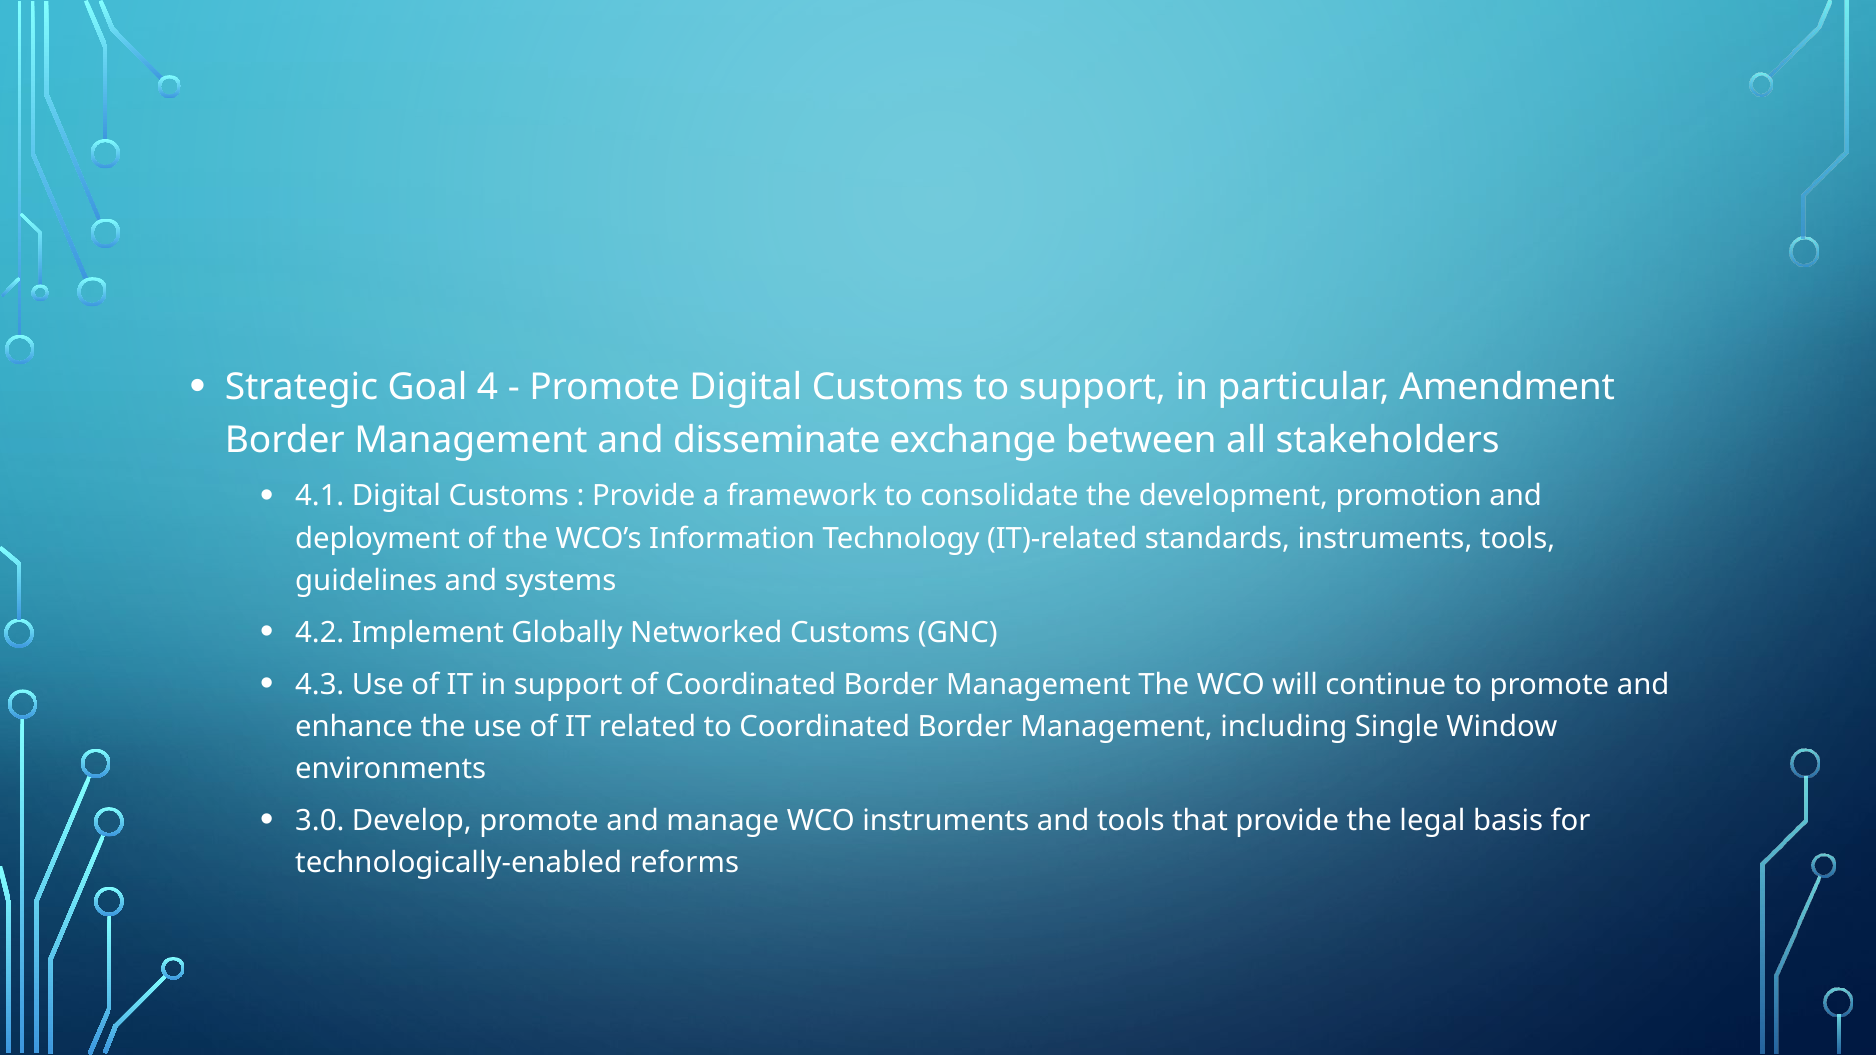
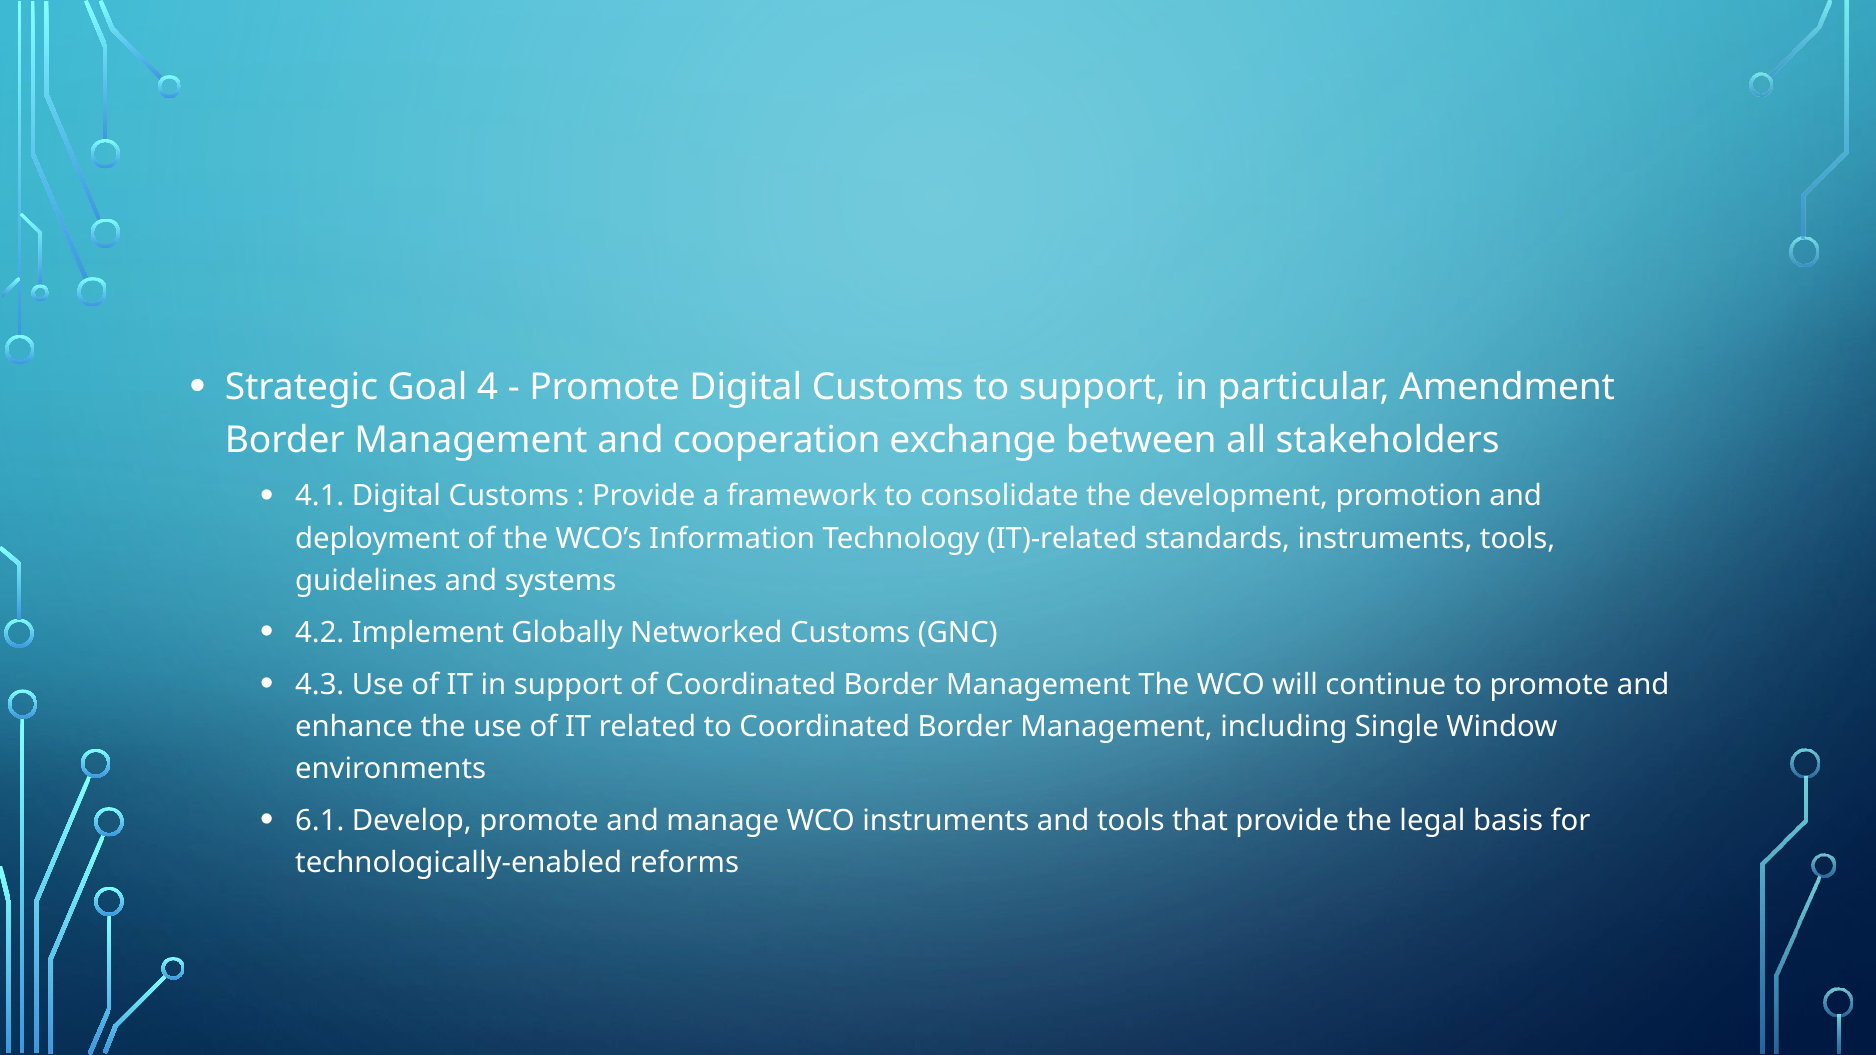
disseminate: disseminate -> cooperation (777, 440)
3.0: 3.0 -> 6.1 (320, 821)
